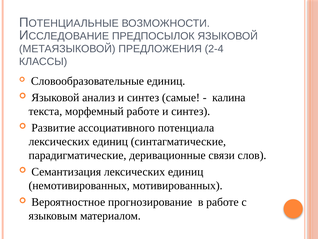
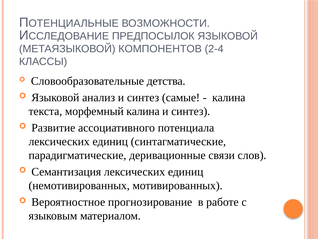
ПРЕДЛОЖЕНИЯ: ПРЕДЛОЖЕНИЯ -> КОМПОНЕНТОВ (160, 49)
Словообразовательные единиц: единиц -> детства (166, 81)
морфемный работе: работе -> калина (143, 111)
